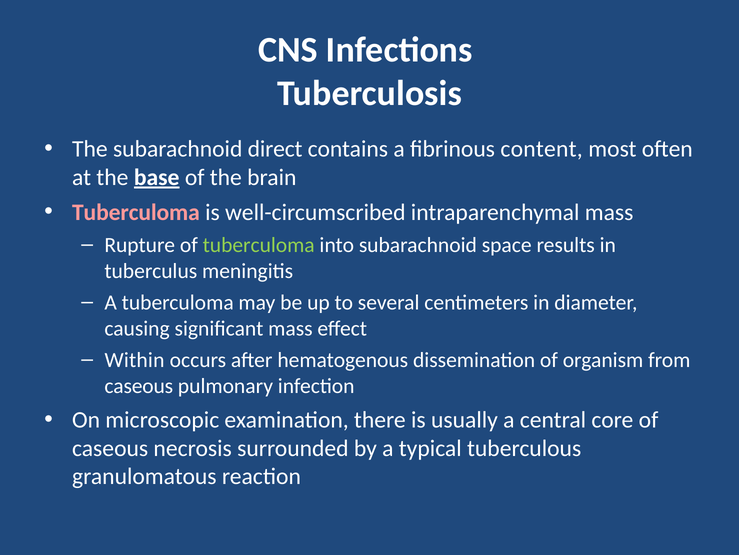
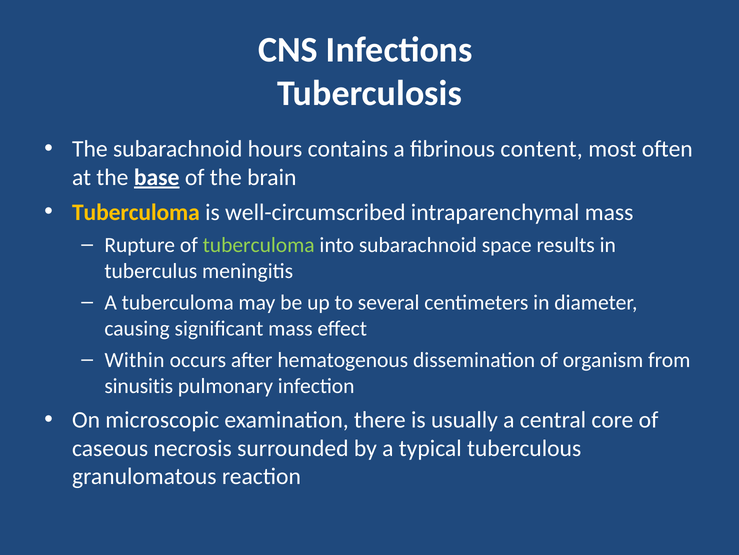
direct: direct -> hours (275, 149)
Tuberculoma colour: pink -> yellow (136, 212)
caseous: caseous -> sinusitis (139, 386)
